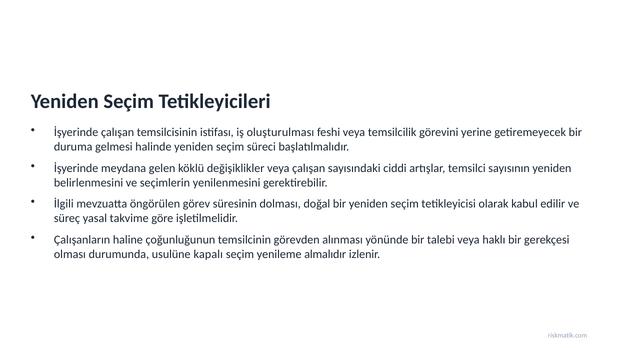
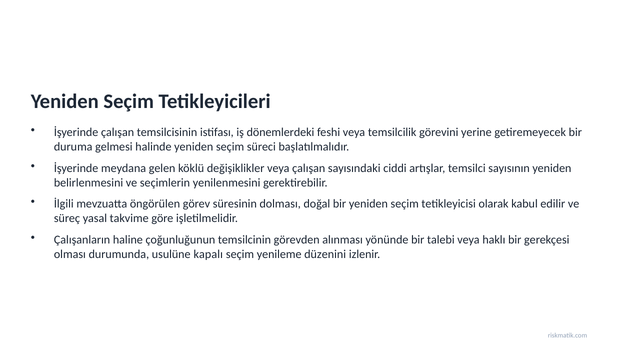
oluşturulması: oluşturulması -> dönemlerdeki (280, 132)
almalıdır: almalıdır -> düzenini (325, 254)
